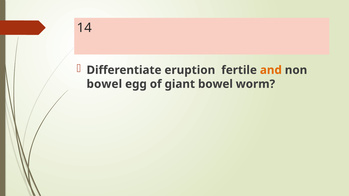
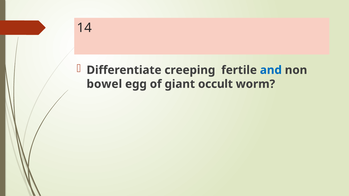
eruption: eruption -> creeping (190, 70)
and colour: orange -> blue (271, 70)
giant bowel: bowel -> occult (215, 84)
